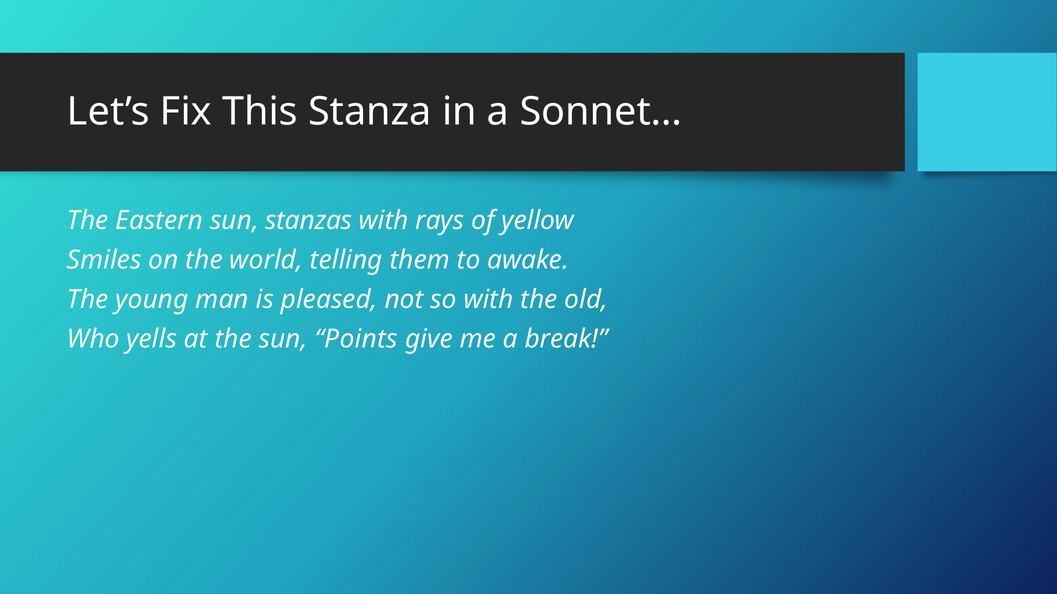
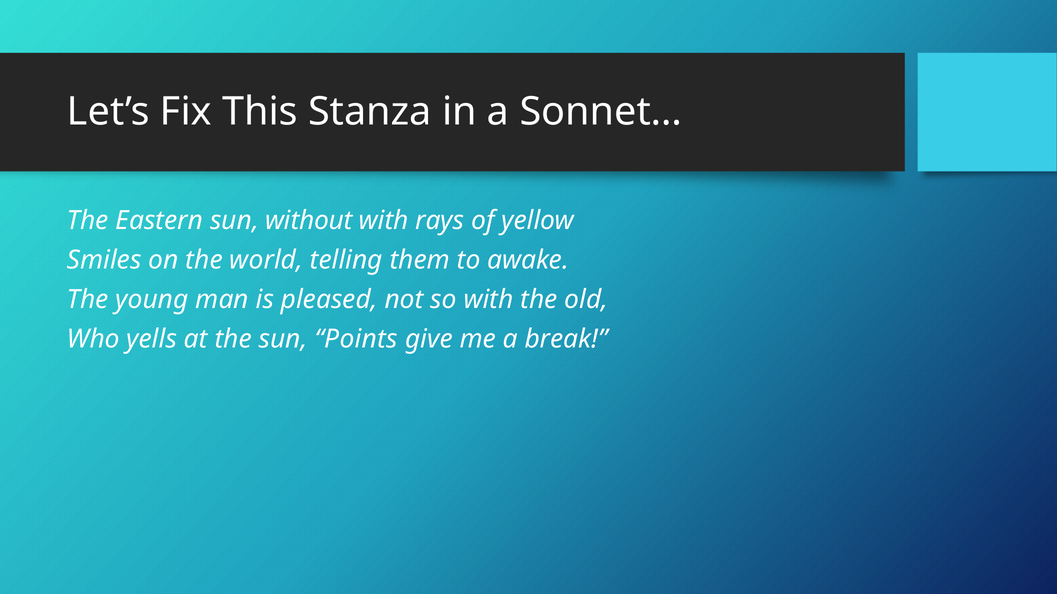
stanzas: stanzas -> without (309, 221)
